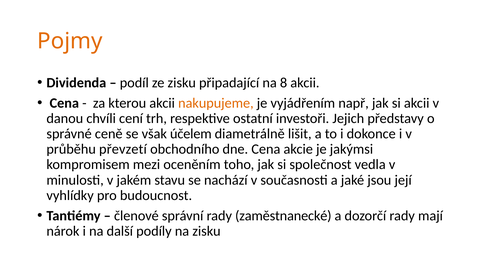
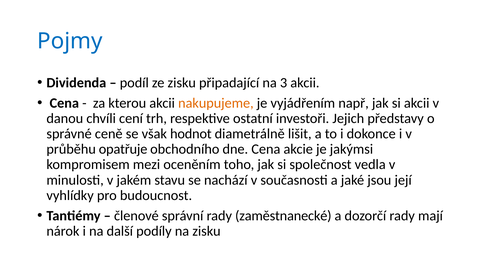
Pojmy colour: orange -> blue (70, 41)
8: 8 -> 3 (284, 83)
účelem: účelem -> hodnot (191, 134)
převzetí: převzetí -> opatřuje (123, 149)
